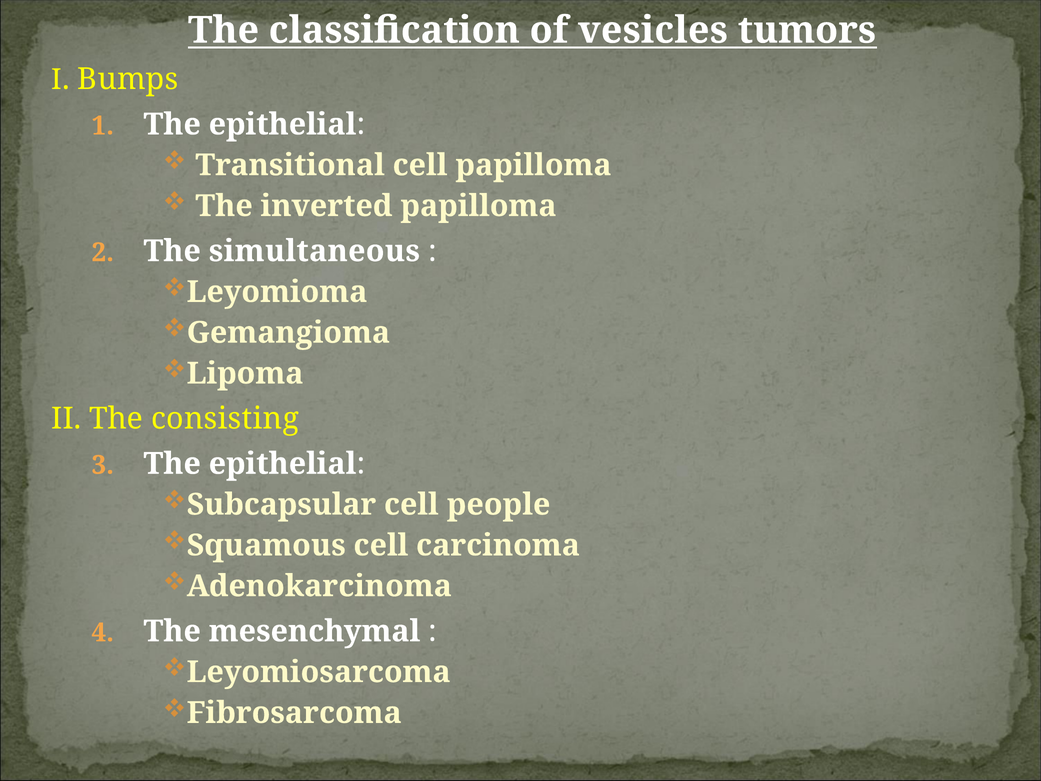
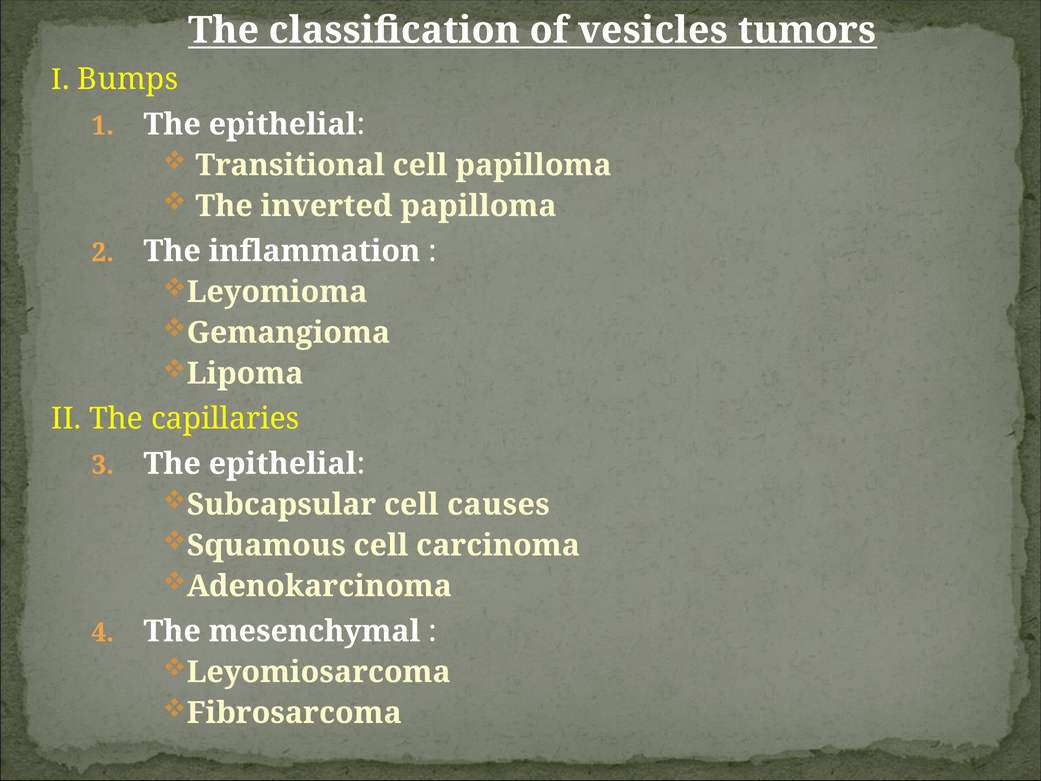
simultaneous: simultaneous -> inflammation (314, 251)
consisting: consisting -> capillaries (225, 419)
people: people -> causes (498, 504)
